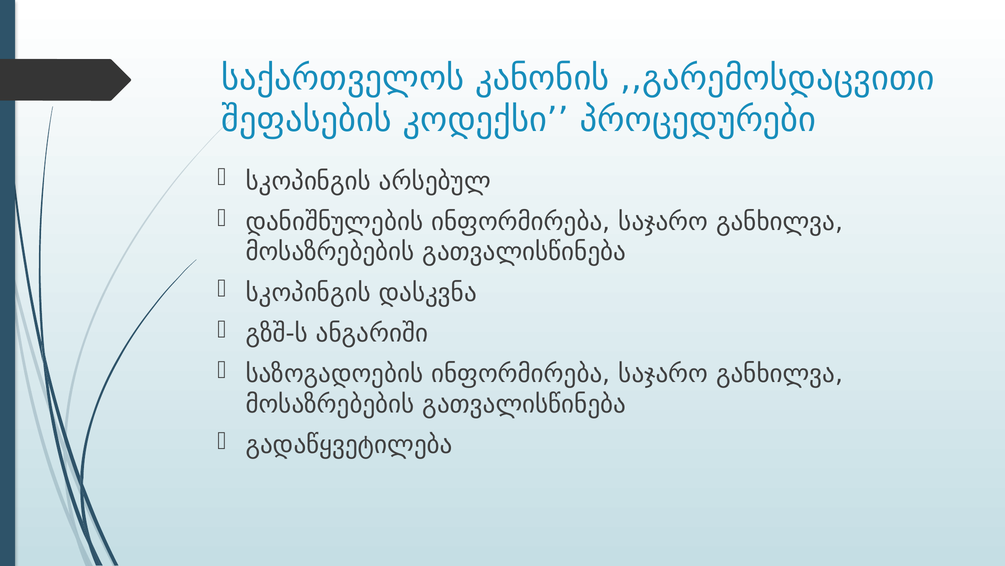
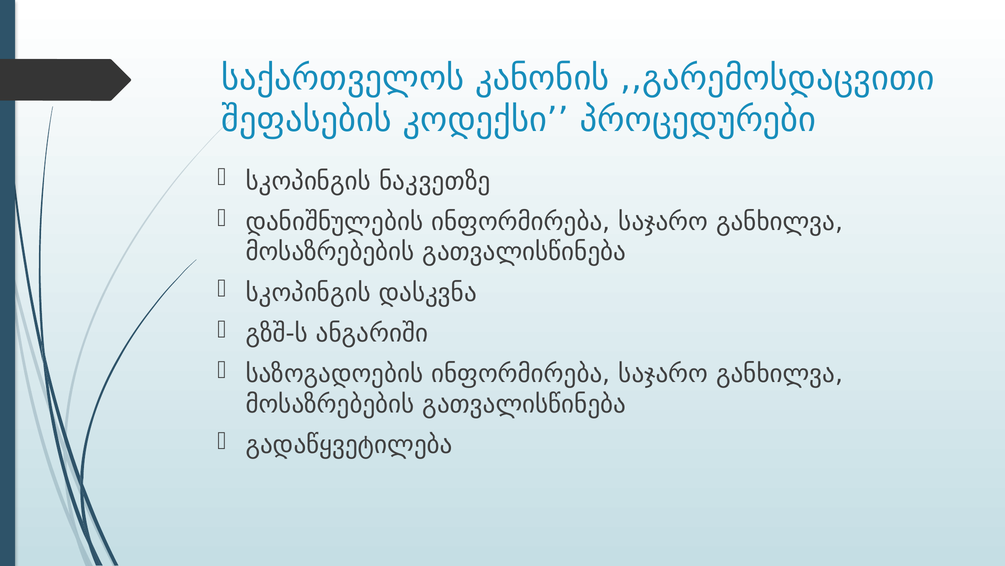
არსებულ: არსებულ -> ნაკვეთზე (435, 181)
